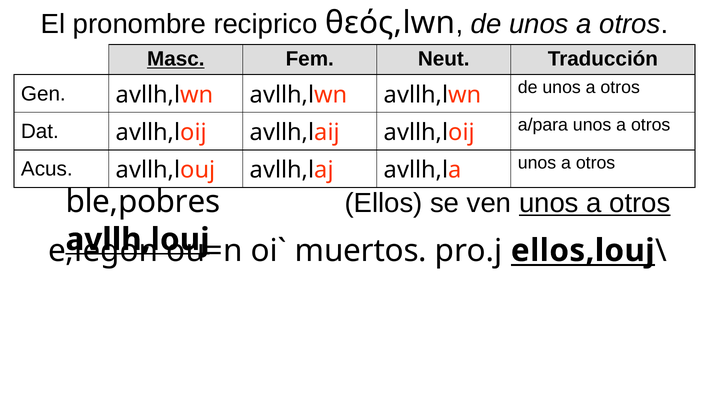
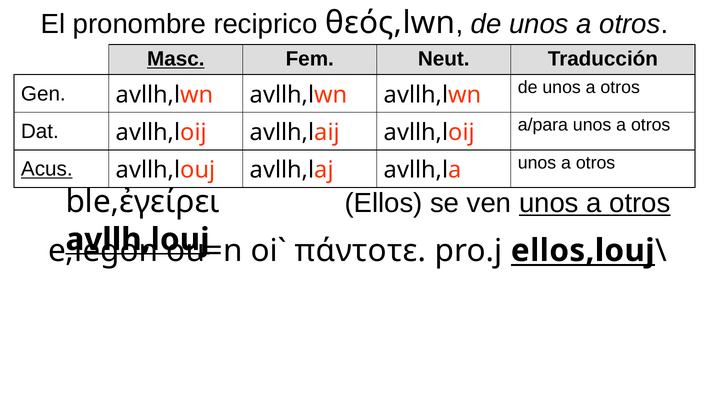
Acus underline: none -> present (47, 169)
ble,pobres: ble,pobres -> ble,ἐγείρει (143, 202)
muertos: muertos -> πάντοτε (361, 251)
